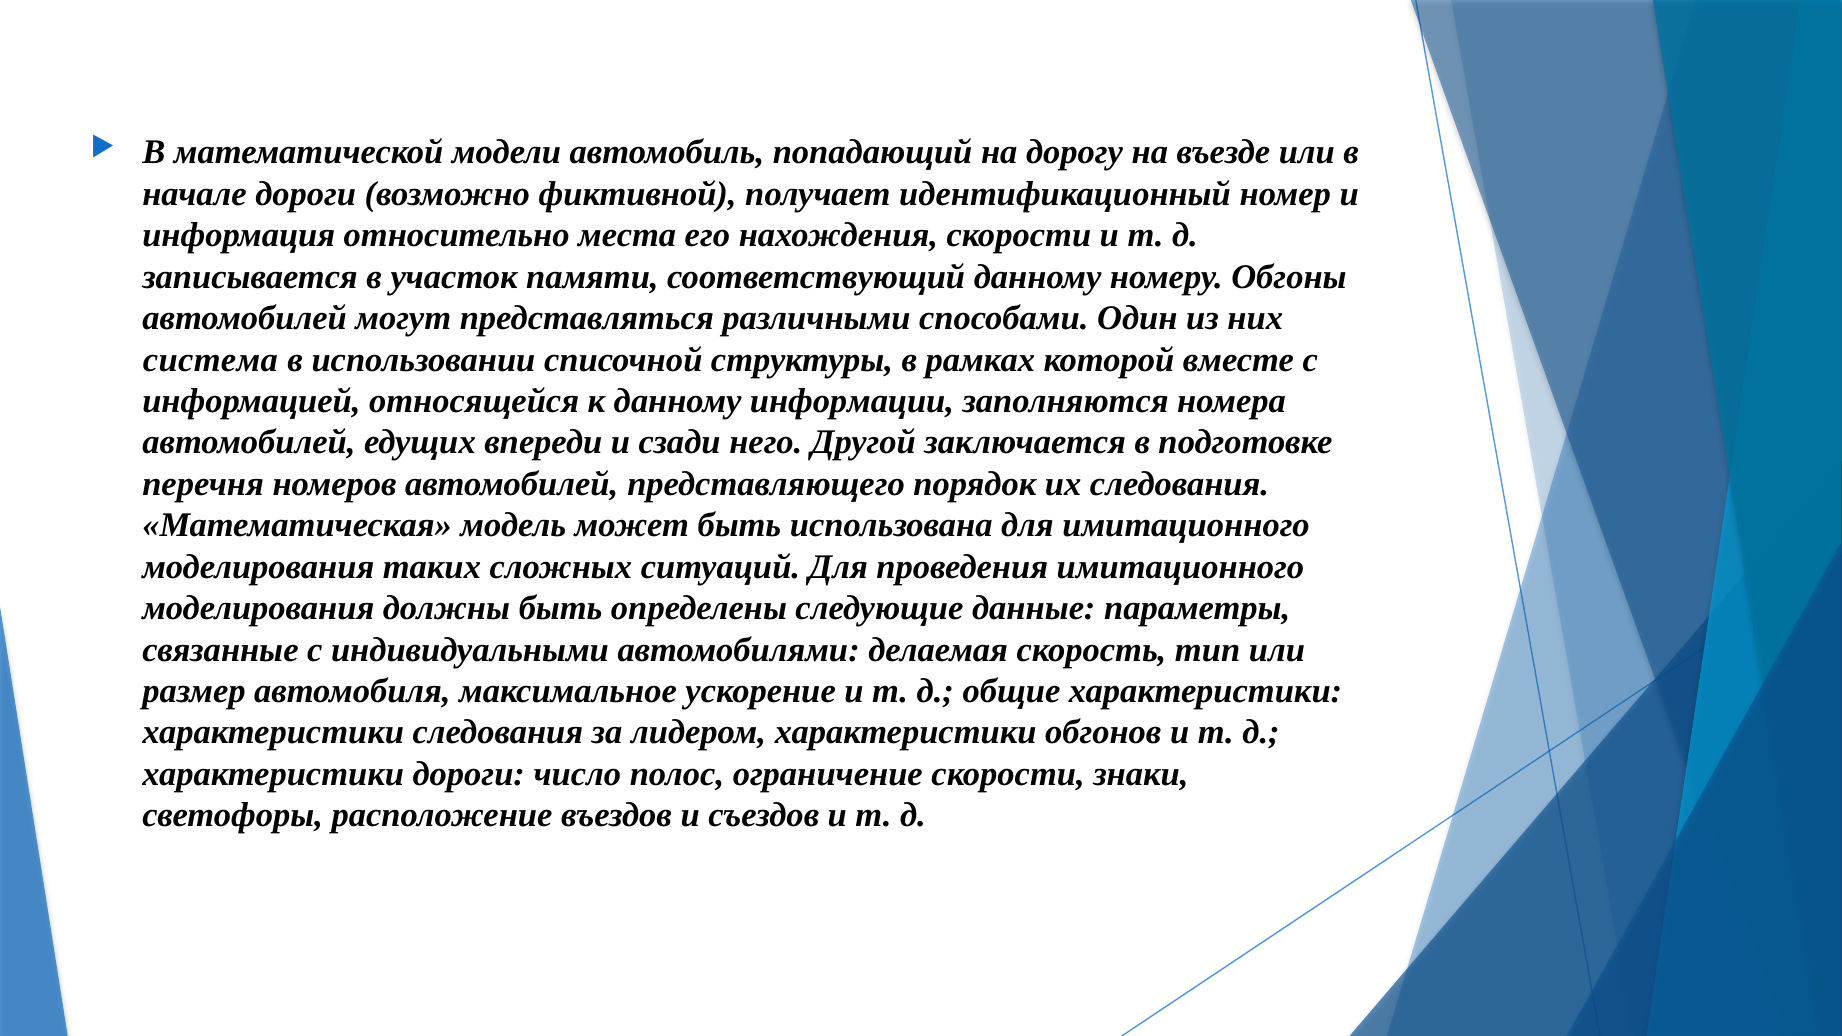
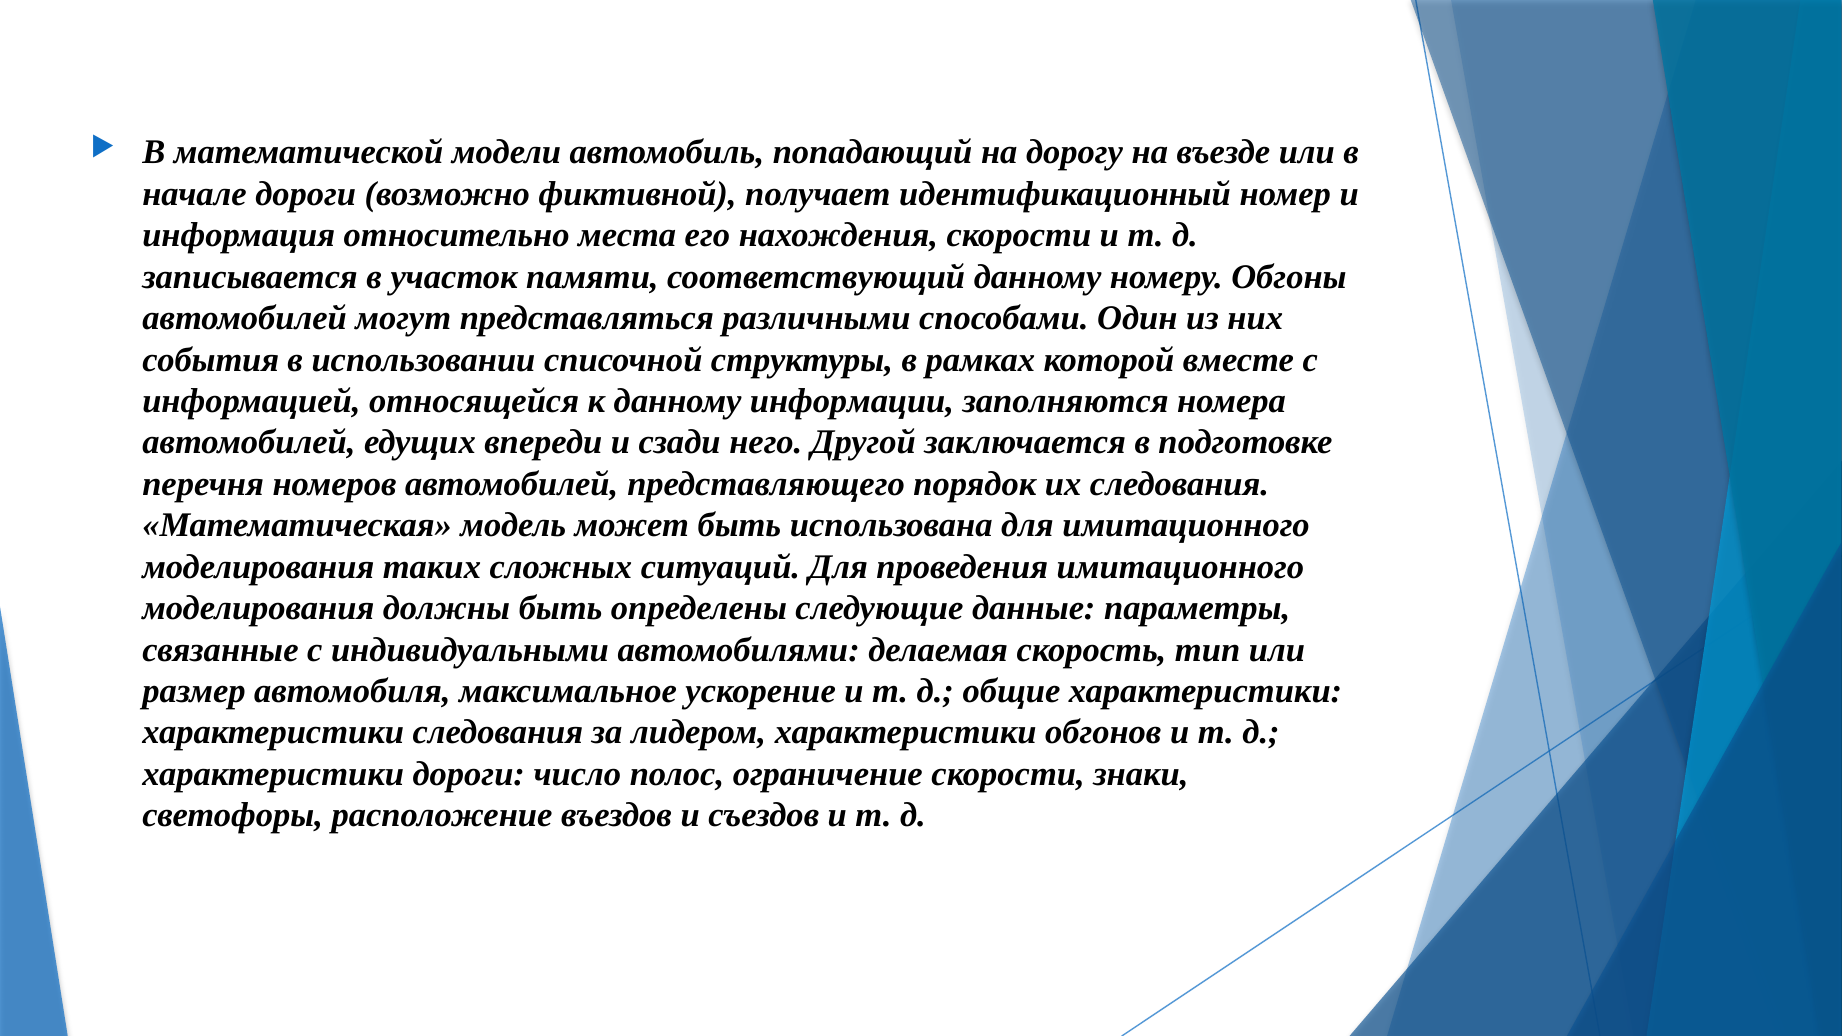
система: система -> события (211, 360)
